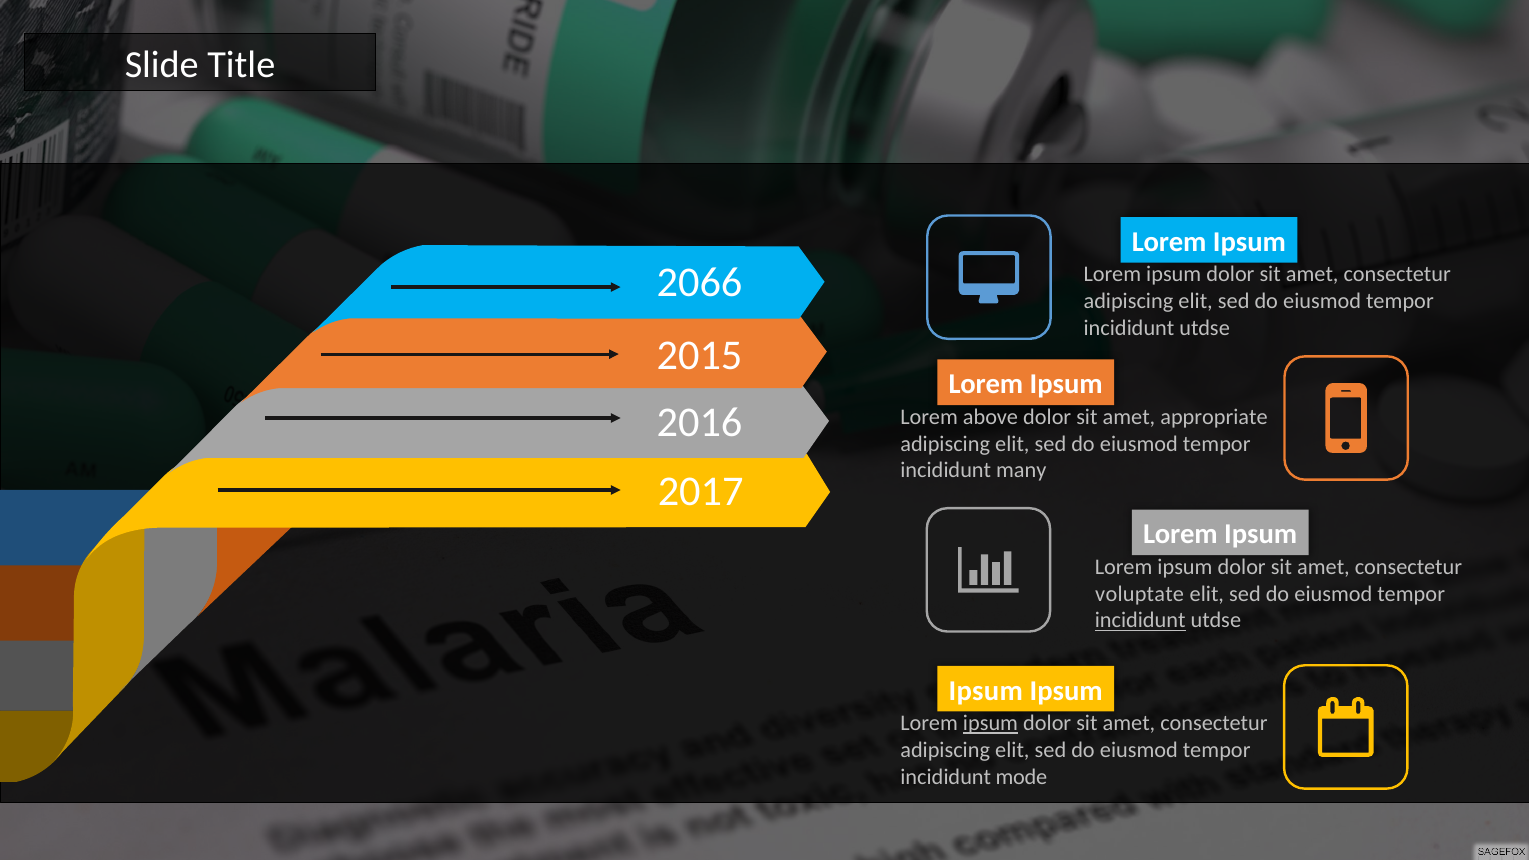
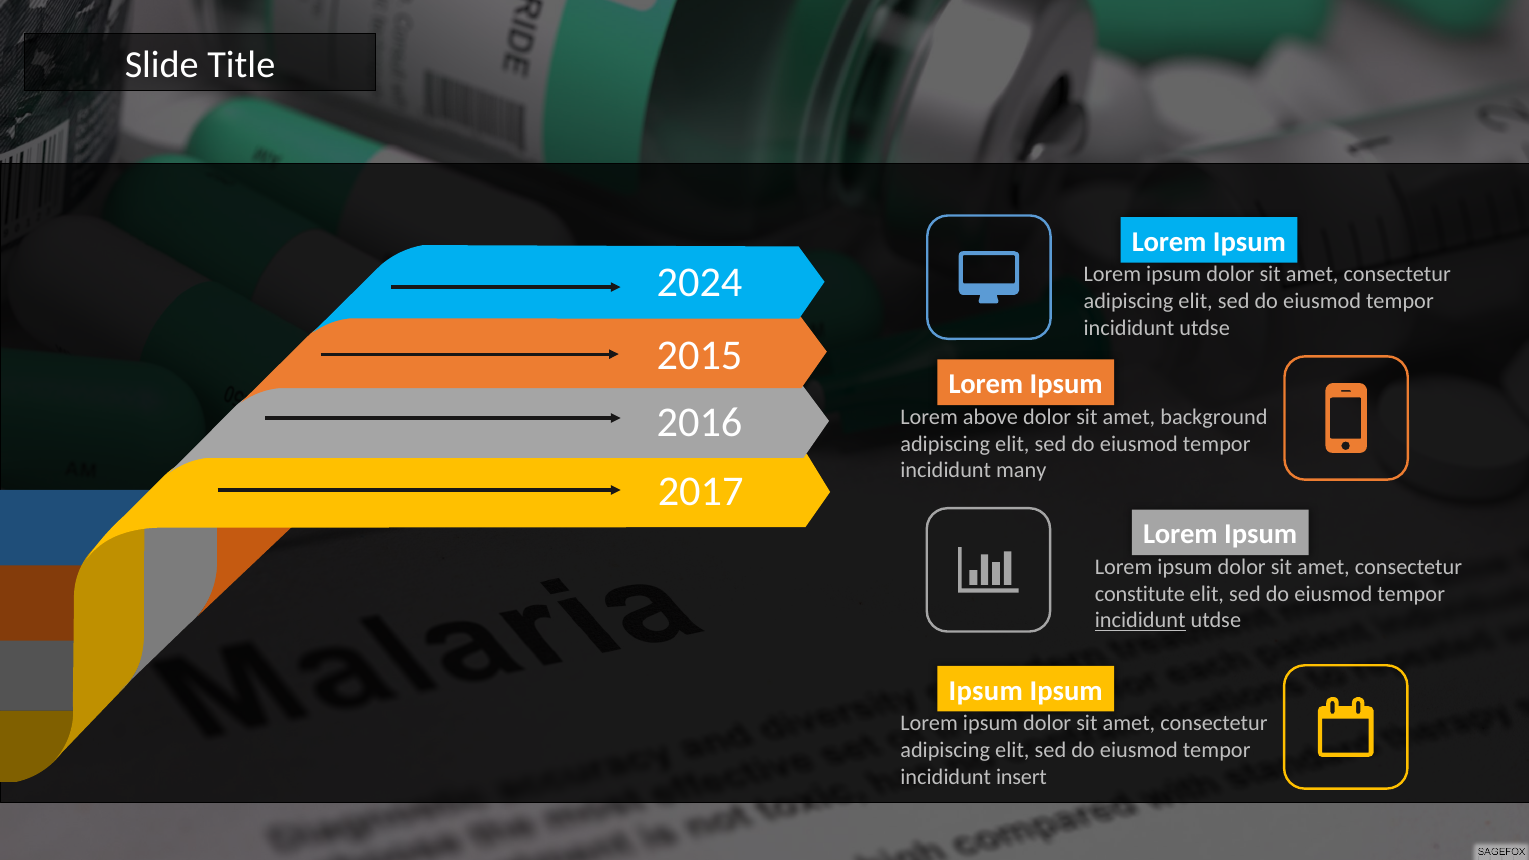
2066: 2066 -> 2024 (700, 283)
appropriate: appropriate -> background (1214, 417)
voluptate: voluptate -> constitute (1140, 594)
ipsum underline: present -> none (990, 723)
mode: mode -> insert (1021, 777)
